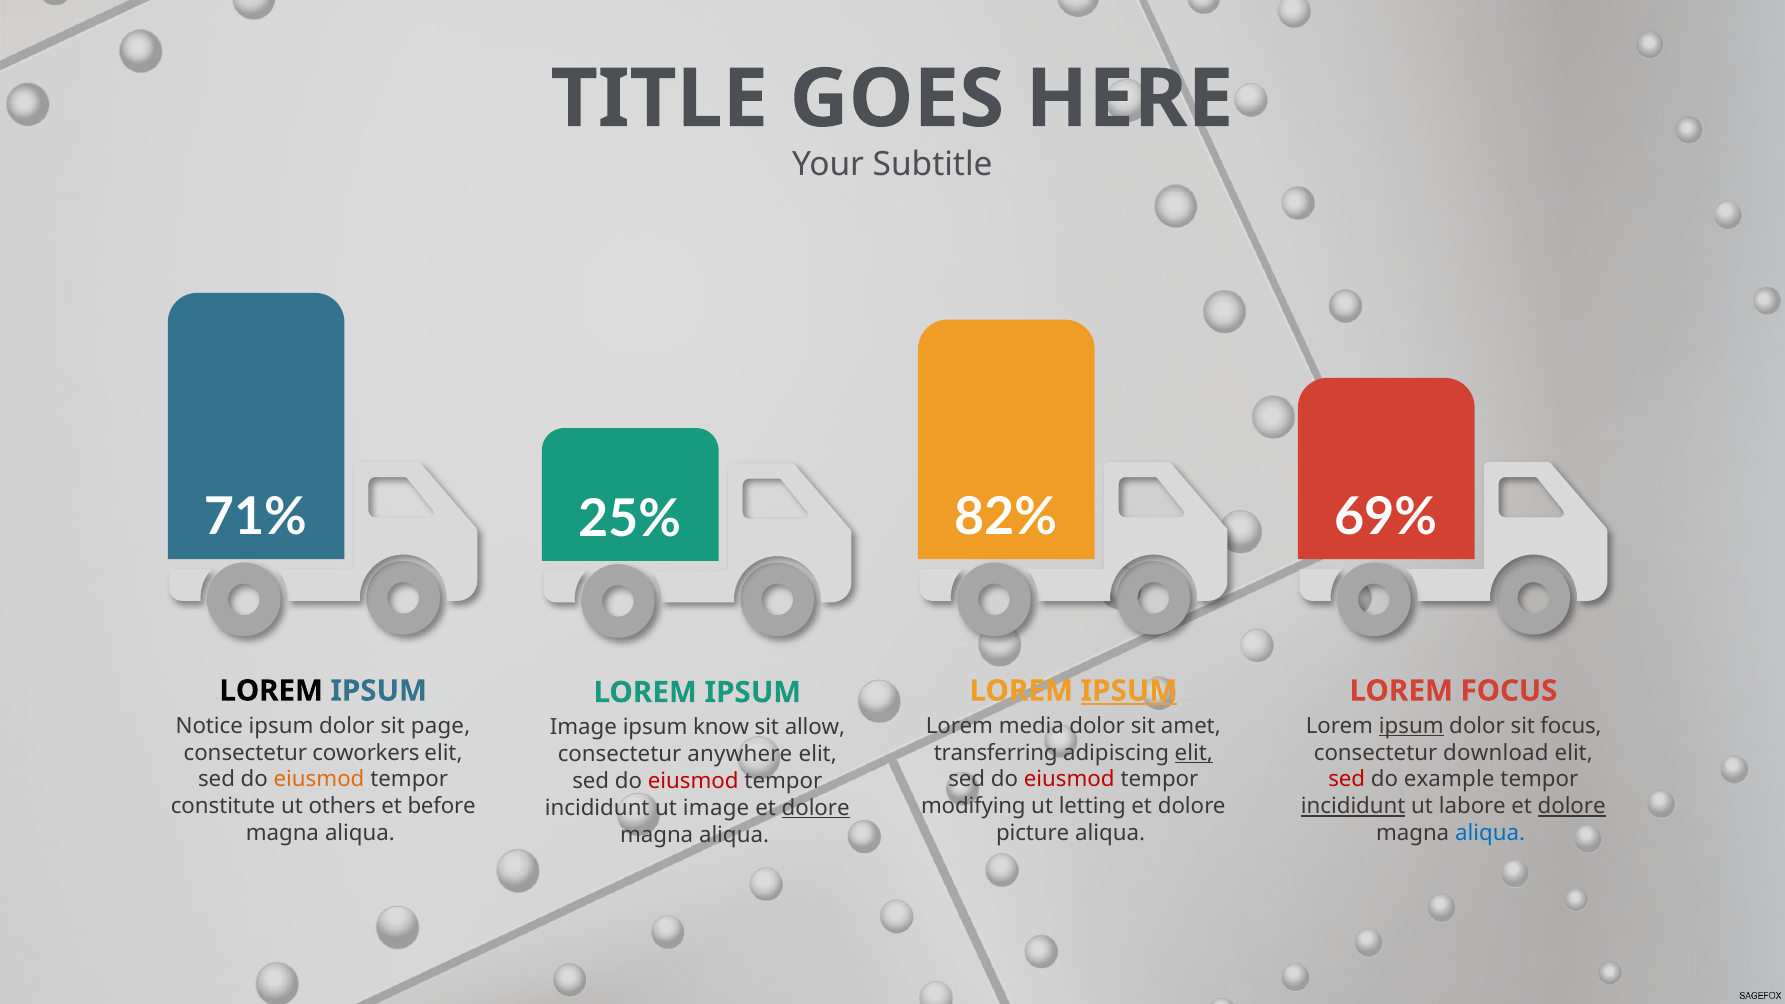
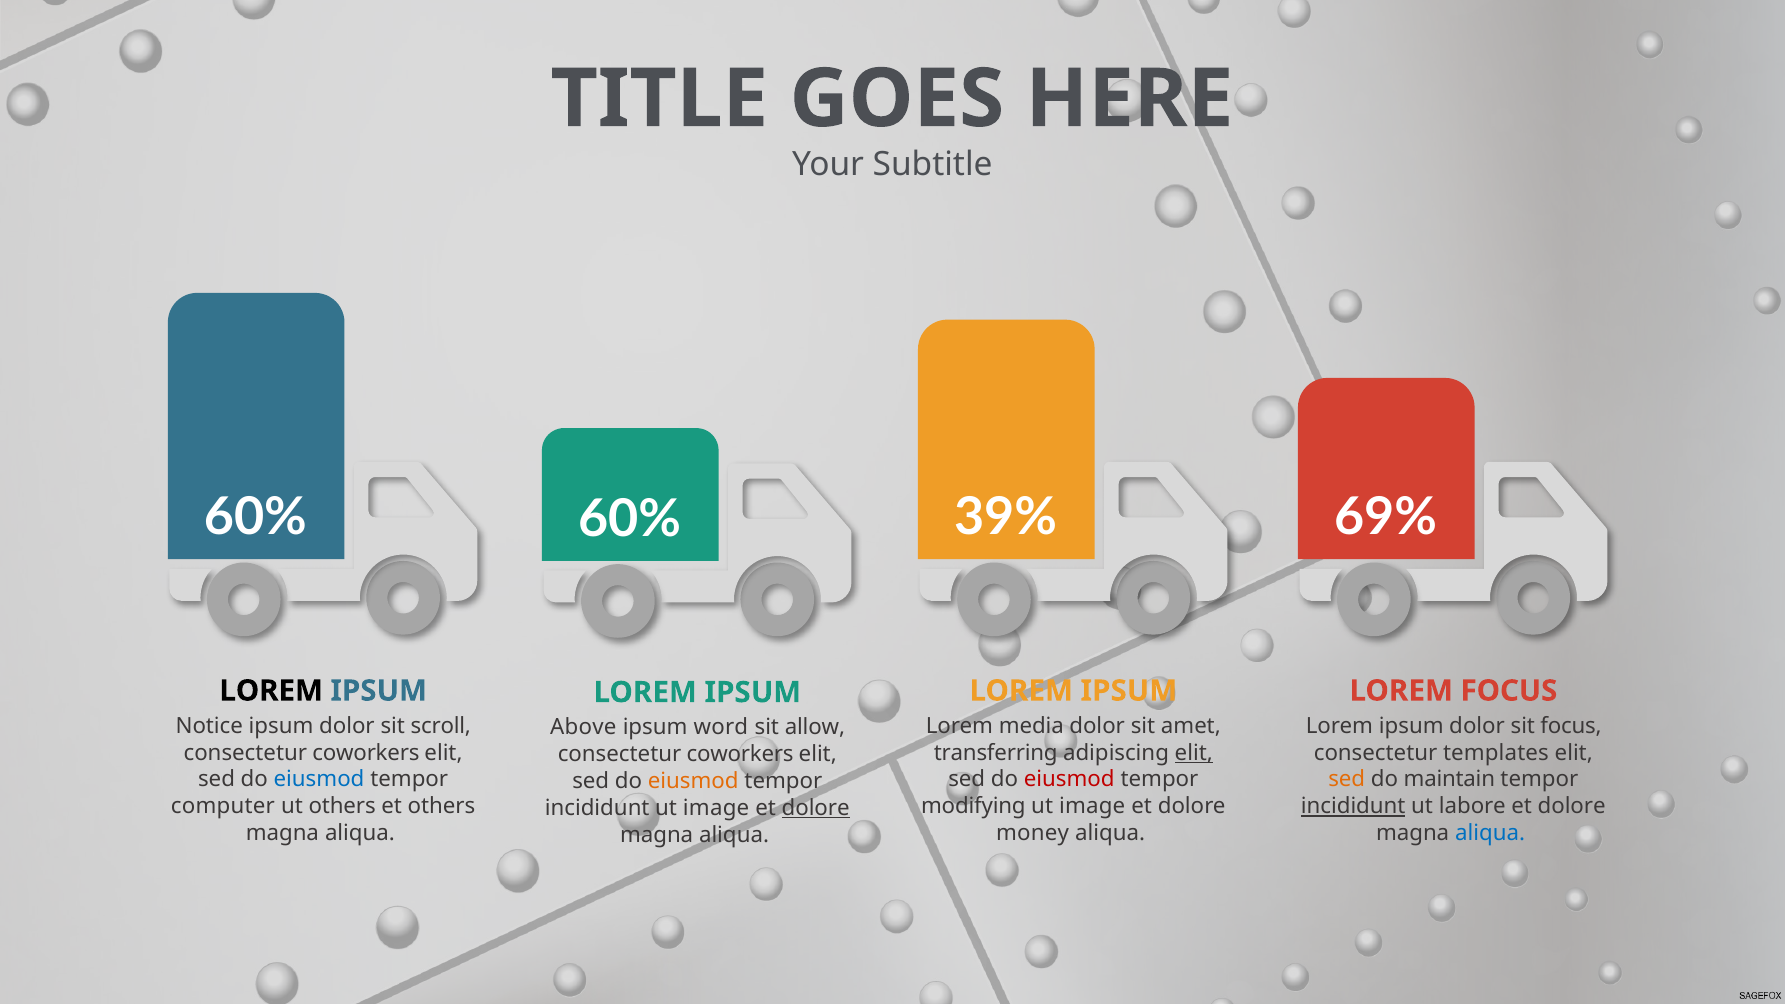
71%: 71% -> 60% (255, 518)
82%: 82% -> 39% (1006, 518)
25%: 25% -> 60% (630, 519)
IPSUM underline: present -> none (1129, 691)
page: page -> scroll (441, 726)
ipsum underline: present -> none (1411, 726)
Image: Image -> Above (583, 728)
know: know -> word (721, 728)
download: download -> templates (1496, 753)
anywhere: anywhere -> coworkers (740, 754)
eiusmod colour: orange -> blue (319, 780)
sed colour: red -> orange (1347, 780)
example: example -> maintain (1449, 780)
eiusmod colour: red -> orange (693, 781)
constitute: constitute -> computer (223, 806)
et before: before -> others (441, 806)
letting: letting -> image (1092, 806)
dolore underline: present -> none (1572, 806)
picture: picture -> money (1033, 833)
